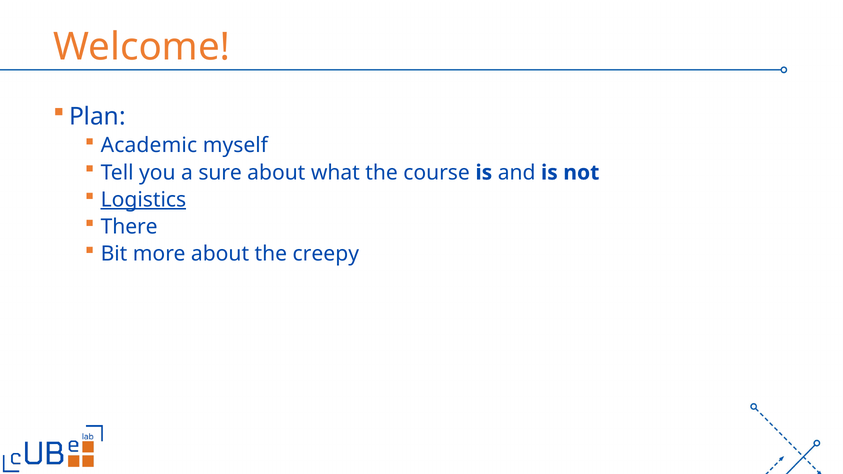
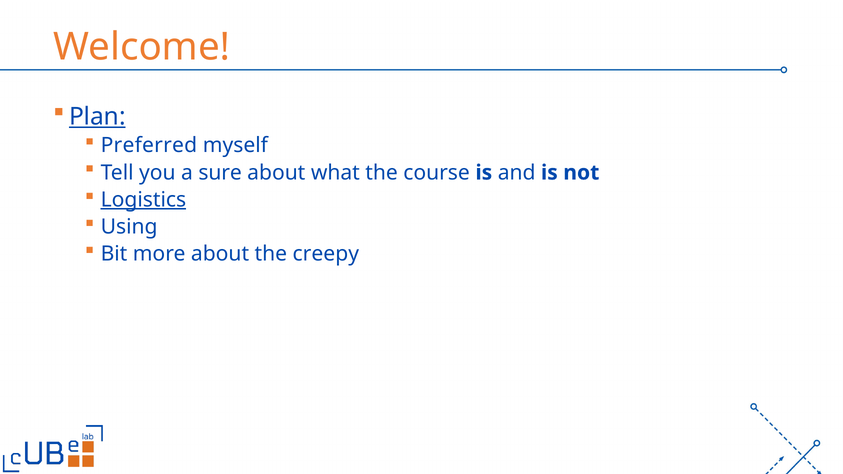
Plan underline: none -> present (97, 117)
Academic: Academic -> Preferred (149, 146)
There: There -> Using (129, 227)
